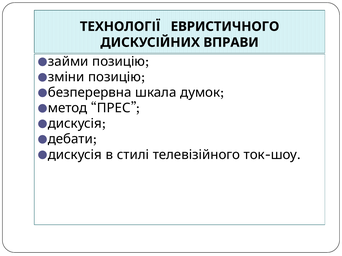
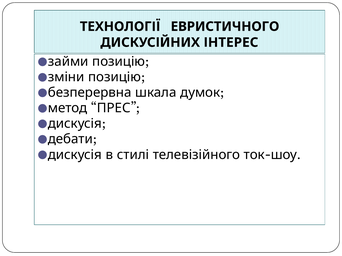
ВПРАВИ: ВПРАВИ -> ІНТЕРЕС (231, 43)
